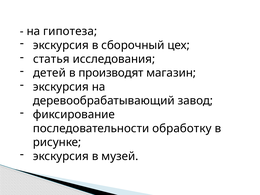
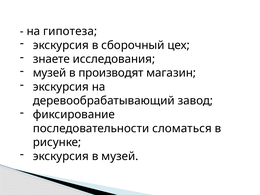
статья: статья -> знаете (51, 59)
детей: детей -> музей (50, 73)
обработку: обработку -> сломаться (182, 128)
